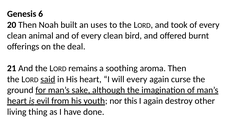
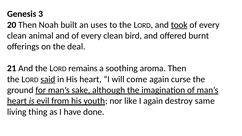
6: 6 -> 3 (41, 14)
took underline: none -> present (179, 25)
will every: every -> come (137, 79)
this: this -> like (131, 101)
other: other -> same (205, 101)
